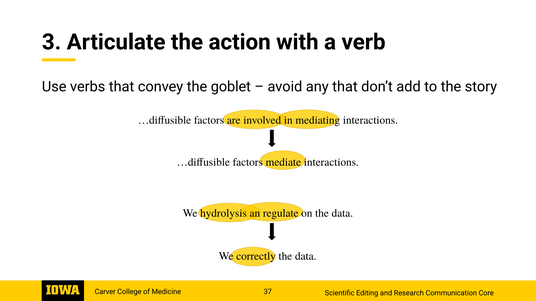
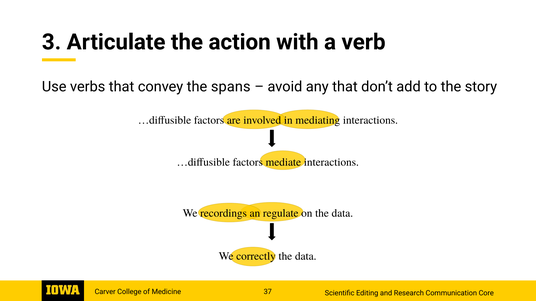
goblet: goblet -> spans (231, 87)
hydrolysis: hydrolysis -> recordings (224, 214)
